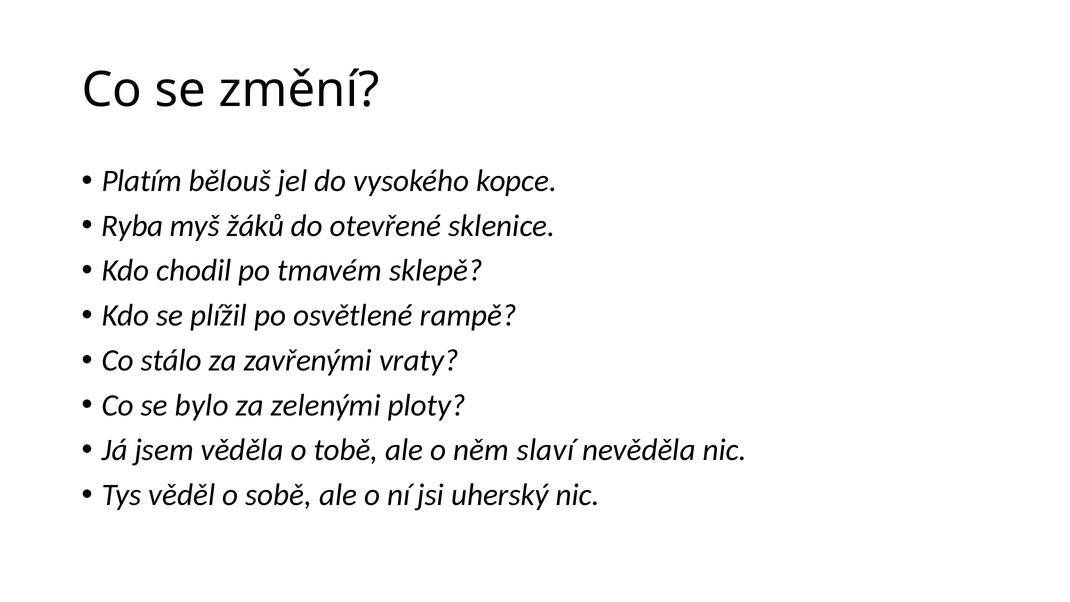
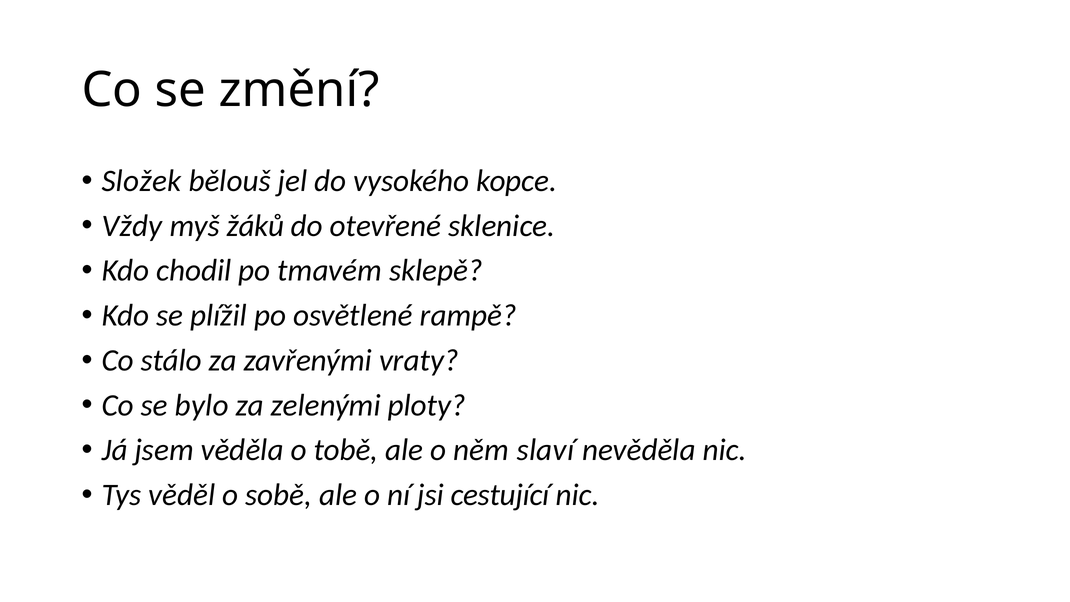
Platím: Platím -> Složek (141, 181)
Ryba: Ryba -> Vždy (132, 226)
uherský: uherský -> cestující (500, 495)
